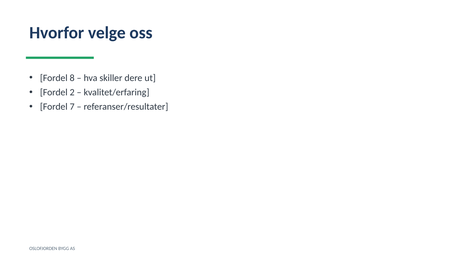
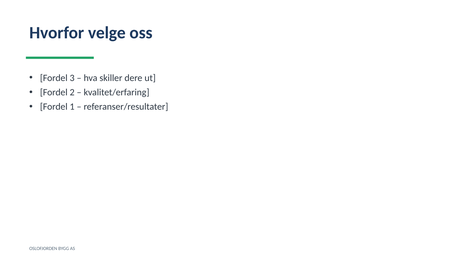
8: 8 -> 3 (72, 78)
7: 7 -> 1 (72, 107)
